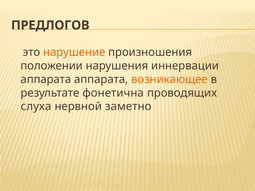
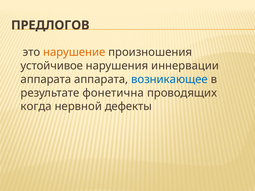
положении: положении -> устойчивое (52, 66)
возникающее colour: orange -> blue (169, 79)
слуха: слуха -> когда (36, 107)
заметно: заметно -> дефекты (128, 107)
